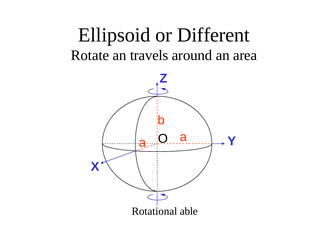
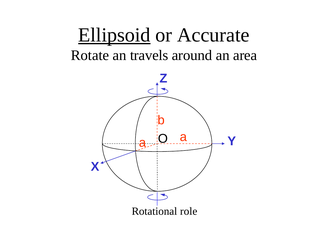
Ellipsoid underline: none -> present (114, 35)
Different: Different -> Accurate (213, 35)
able: able -> role (189, 211)
